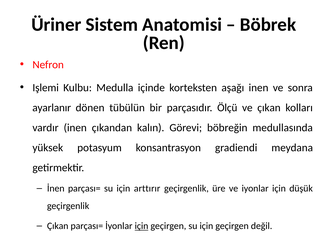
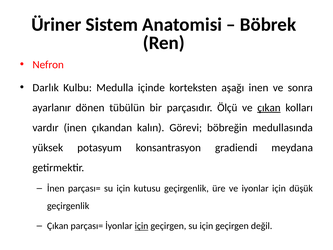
Işlemi: Işlemi -> Darlık (46, 88)
çıkan underline: none -> present (269, 108)
arttırır: arttırır -> kutusu (147, 188)
